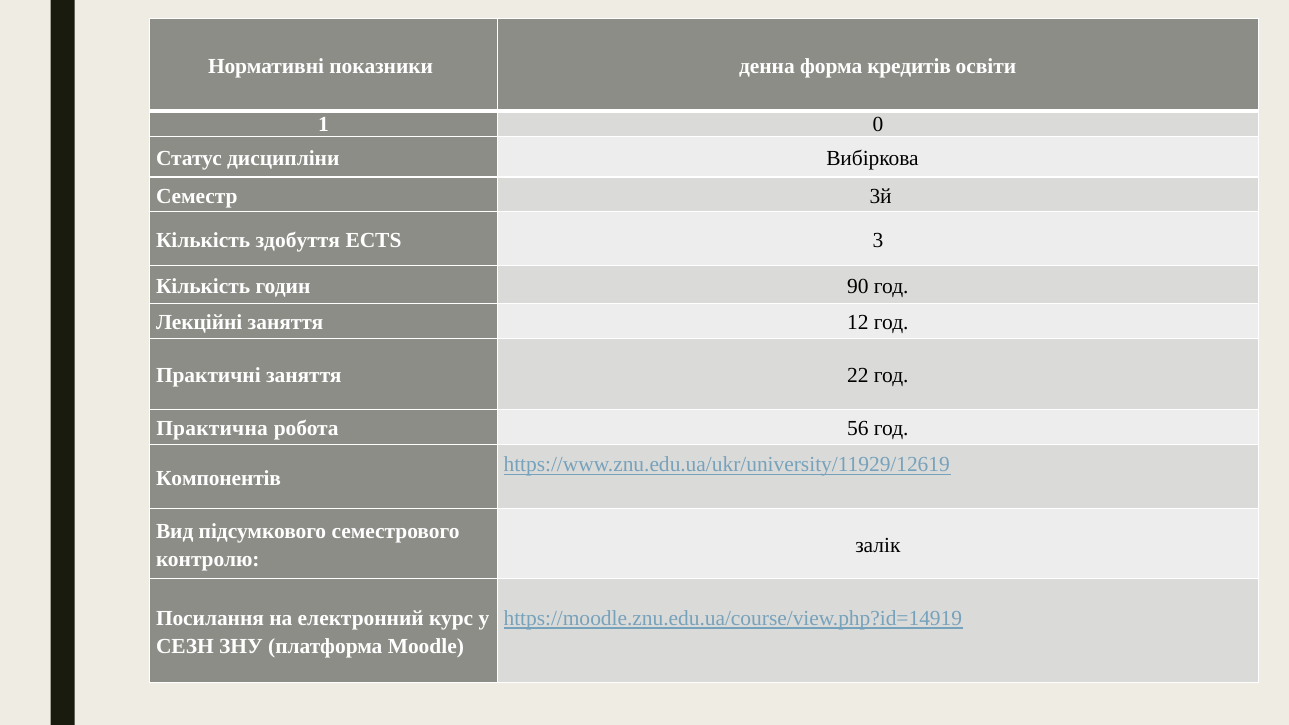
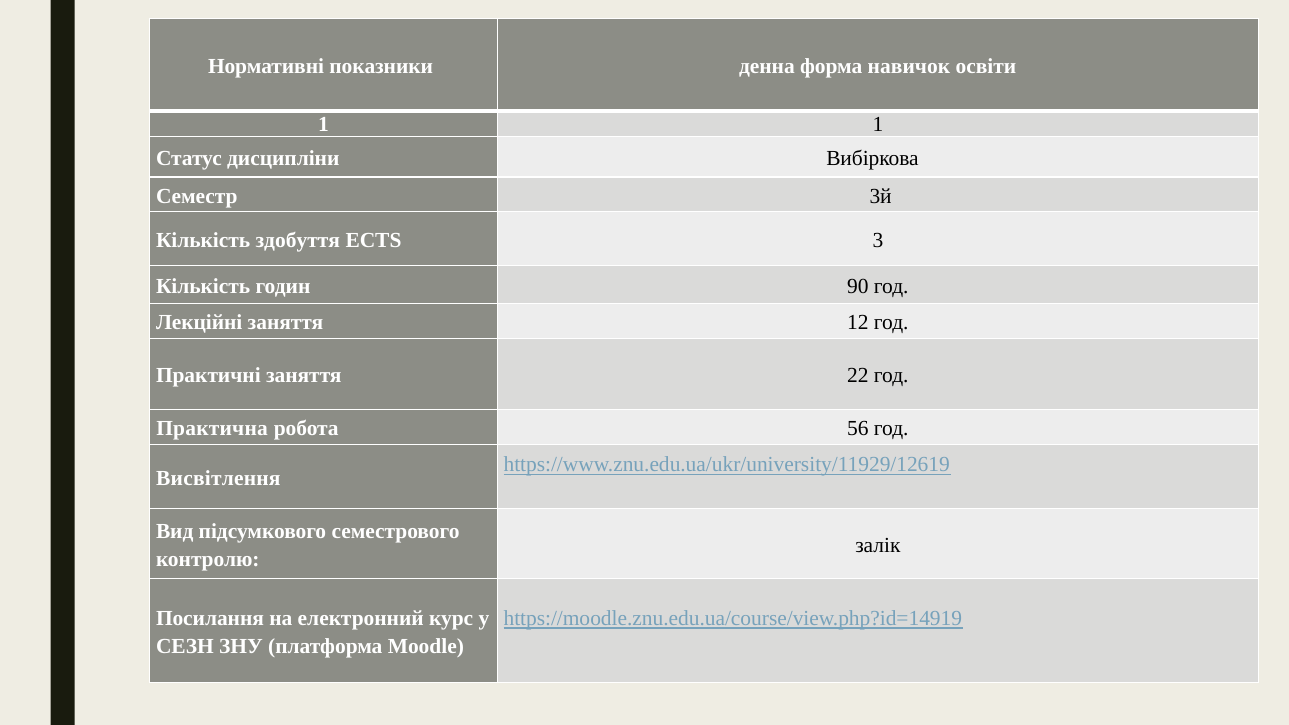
кредитів: кредитів -> навичок (909, 67)
1 0: 0 -> 1 (878, 125)
Компонентів: Компонентів -> Висвітлення (218, 478)
